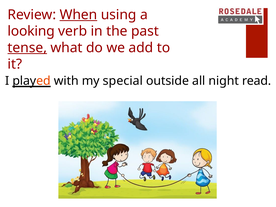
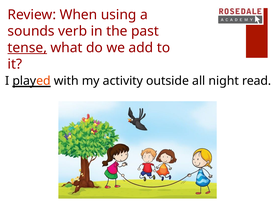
When underline: present -> none (78, 15)
looking: looking -> sounds (31, 31)
special: special -> activity (123, 81)
